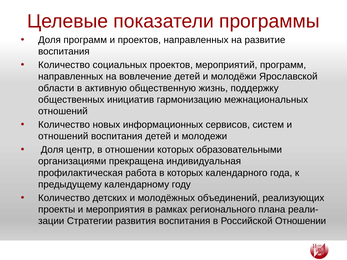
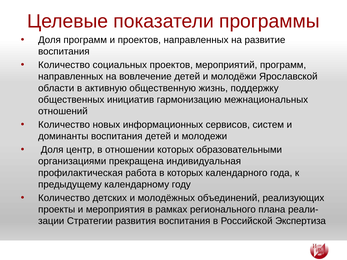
отношений: отношений -> доминанты (63, 136)
Российской Отношении: Отношении -> Экспертиза (301, 221)
